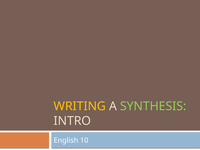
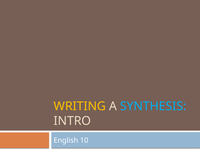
SYNTHESIS colour: light green -> light blue (153, 106)
